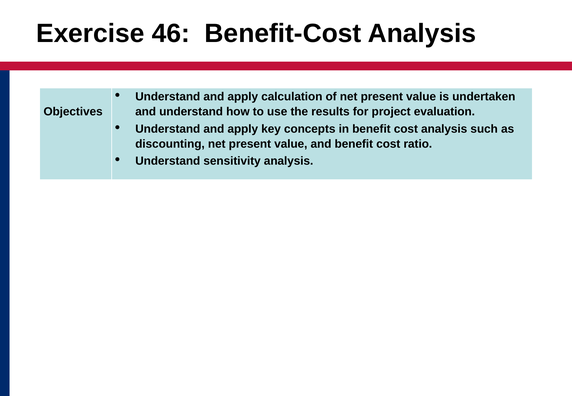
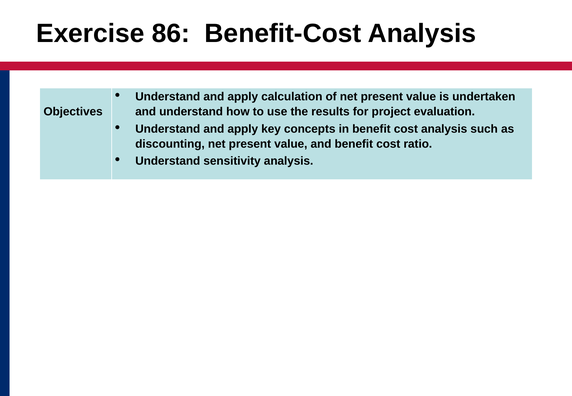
46: 46 -> 86 (171, 34)
